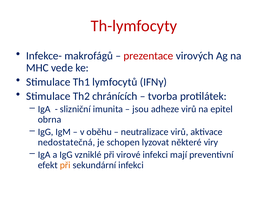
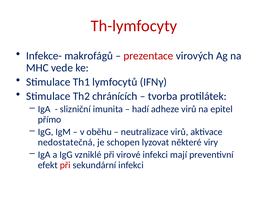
jsou: jsou -> hadí (141, 109)
obrna: obrna -> přímo (50, 120)
při colour: orange -> red (65, 165)
